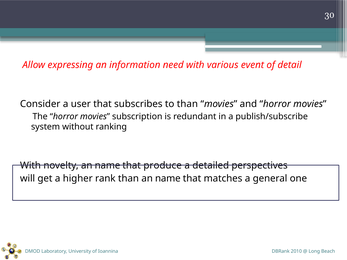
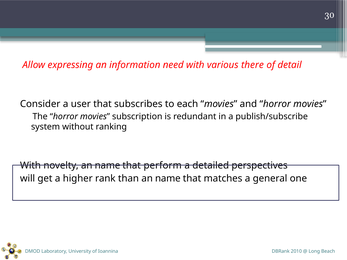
event: event -> there (252, 65)
to than: than -> each (187, 104)
produce: produce -> perform (163, 165)
